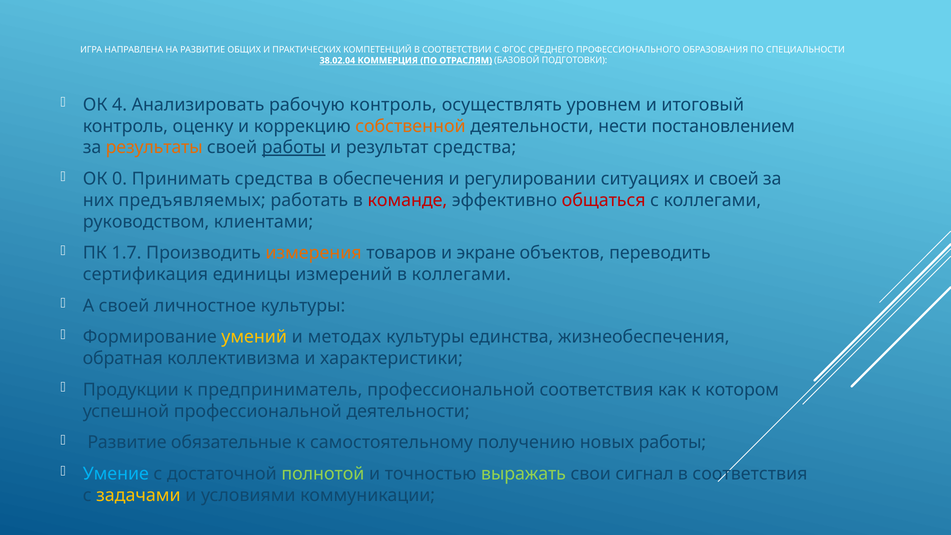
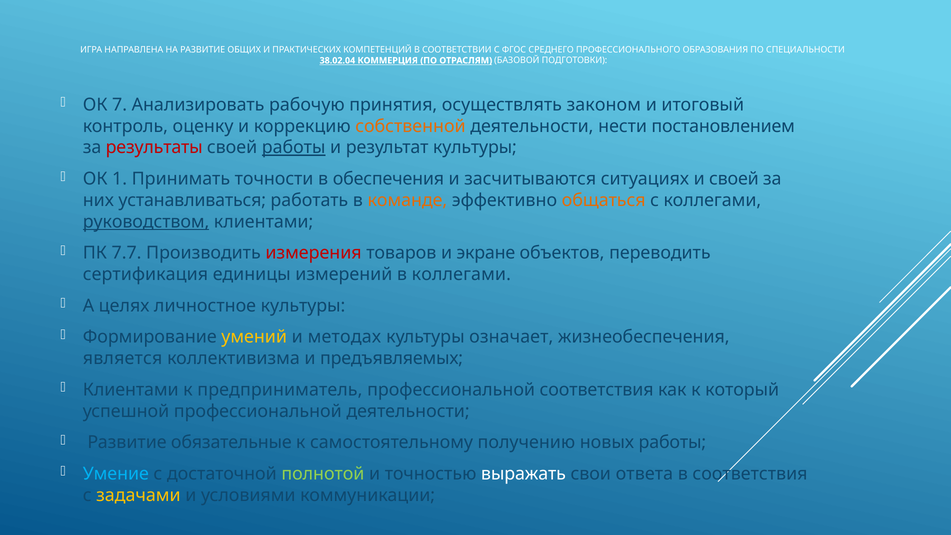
4: 4 -> 7 (120, 105)
рабочую контроль: контроль -> принятия (393, 105)
уровнем: уровнем -> законом (604, 105)
результаты colour: orange -> red (154, 148)
результат средства: средства -> культуры (475, 148)
0: 0 -> 1 (120, 179)
Принимать средства: средства -> точности (274, 179)
регулировании: регулировании -> засчитываются (530, 179)
предъявляемых: предъявляемых -> устанавливаться (192, 200)
команде colour: red -> orange (407, 200)
общаться colour: red -> orange (604, 200)
руководством underline: none -> present (146, 222)
1.7: 1.7 -> 7.7 (127, 253)
измерения colour: orange -> red (314, 253)
А своей: своей -> целях (124, 306)
единства: единства -> означает (511, 337)
обратная: обратная -> является (123, 358)
характеристики: характеристики -> предъявляемых (392, 358)
Продукции: Продукции -> Клиентами (131, 390)
котором: котором -> который (742, 390)
выражать colour: light green -> white (523, 474)
сигнал: сигнал -> ответа (644, 474)
